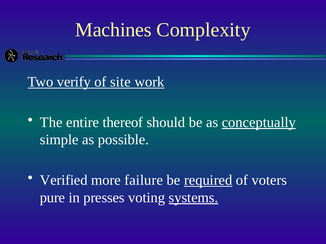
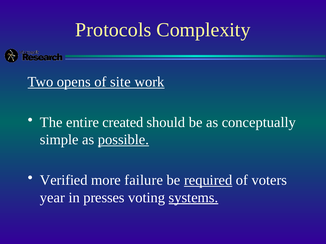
Machines: Machines -> Protocols (113, 30)
verify: verify -> opens (74, 82)
thereof: thereof -> created (123, 123)
conceptually underline: present -> none (259, 123)
possible underline: none -> present (123, 140)
pure: pure -> year (52, 198)
